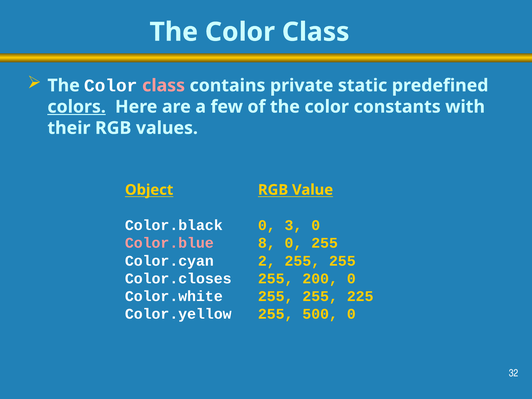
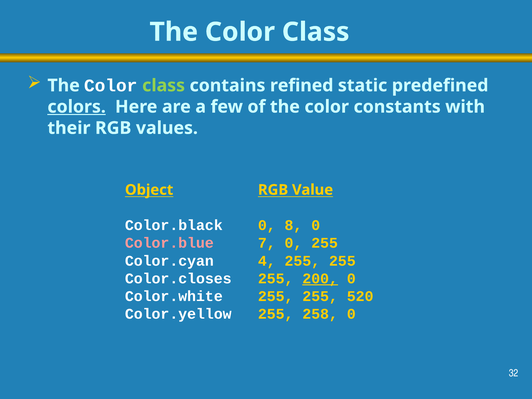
class colour: pink -> light green (164, 85)
private: private -> refined (302, 85)
3: 3 -> 8 (293, 225)
8: 8 -> 7 (267, 243)
2: 2 -> 4 (267, 261)
200 underline: none -> present (320, 279)
225: 225 -> 520 (360, 296)
500: 500 -> 258 (320, 314)
